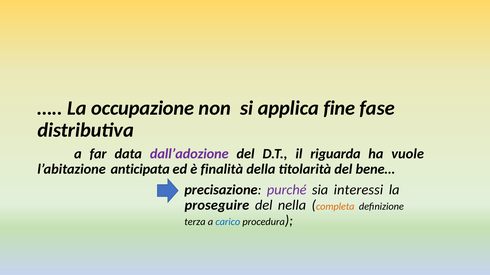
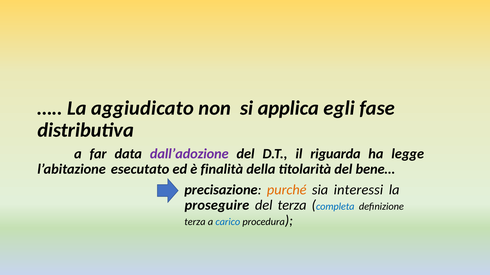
occupazione: occupazione -> aggiudicato (143, 108)
fine: fine -> egli (339, 108)
vuole: vuole -> legge (408, 154)
anticipata: anticipata -> esecutato (140, 170)
purché colour: purple -> orange (287, 190)
del nella: nella -> terza (292, 206)
completa colour: orange -> blue (335, 207)
